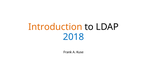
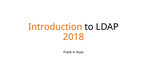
2018 colour: blue -> orange (73, 37)
